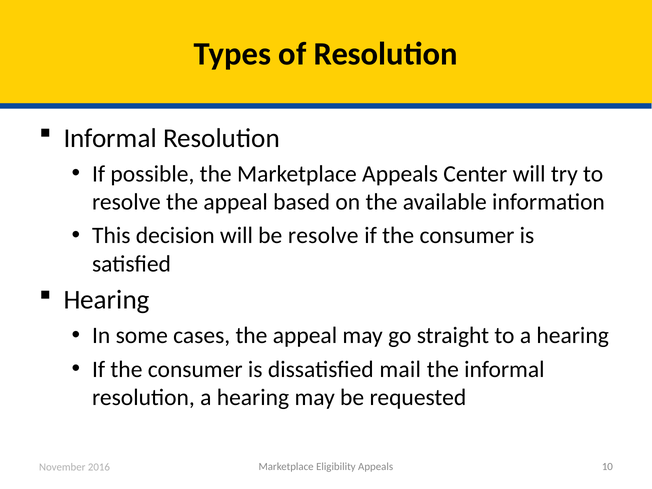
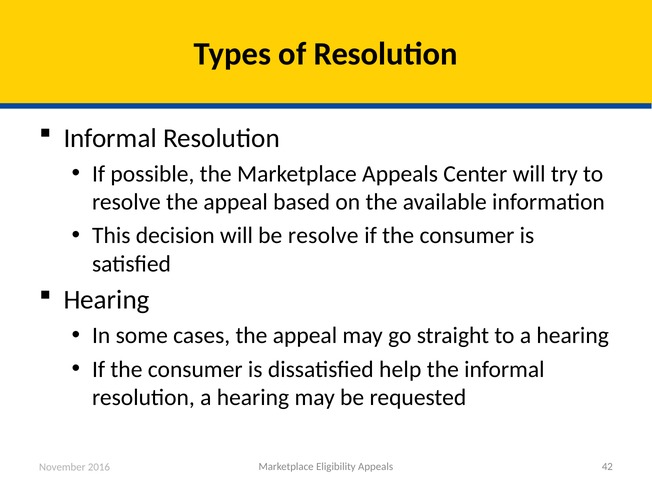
mail: mail -> help (400, 369)
10: 10 -> 42 (607, 467)
